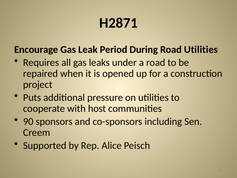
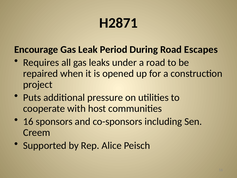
Road Utilities: Utilities -> Escapes (201, 49)
90: 90 -> 16 (28, 121)
